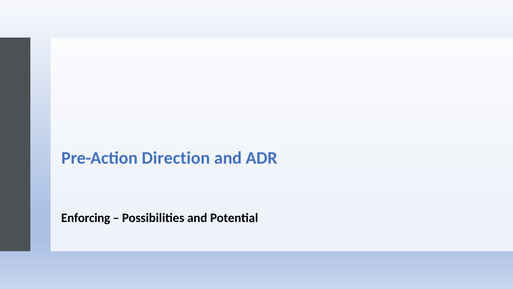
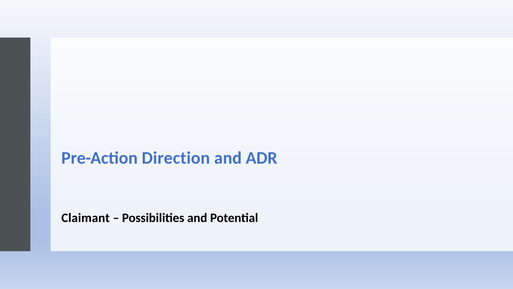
Enforcing: Enforcing -> Claimant (86, 218)
